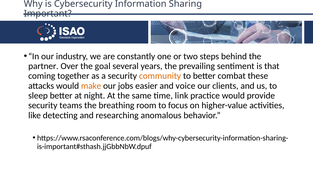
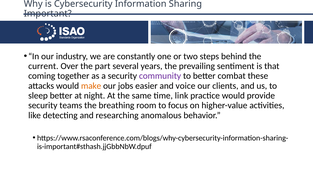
partner: partner -> current (43, 66)
goal: goal -> part (103, 66)
community colour: orange -> purple (160, 76)
